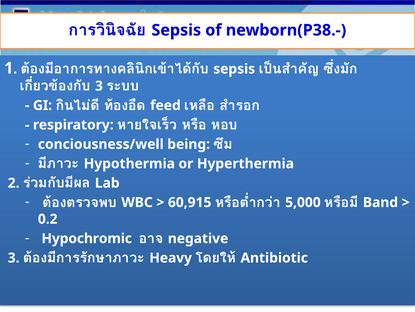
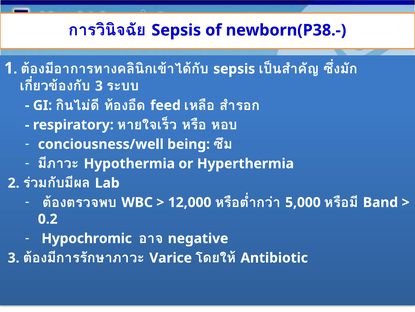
60,915: 60,915 -> 12,000 (190, 202)
Heavy: Heavy -> Varice (171, 257)
